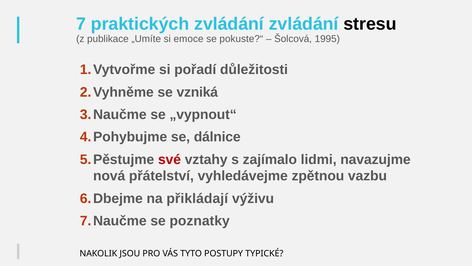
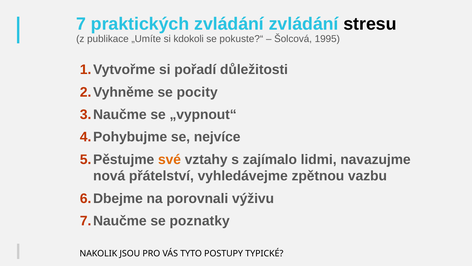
emoce: emoce -> kdokoli (189, 39)
vzniká: vzniká -> pocity (197, 92)
dálnice: dálnice -> nejvíce (217, 137)
své colour: red -> orange (169, 159)
přikládají: přikládají -> porovnali (197, 198)
